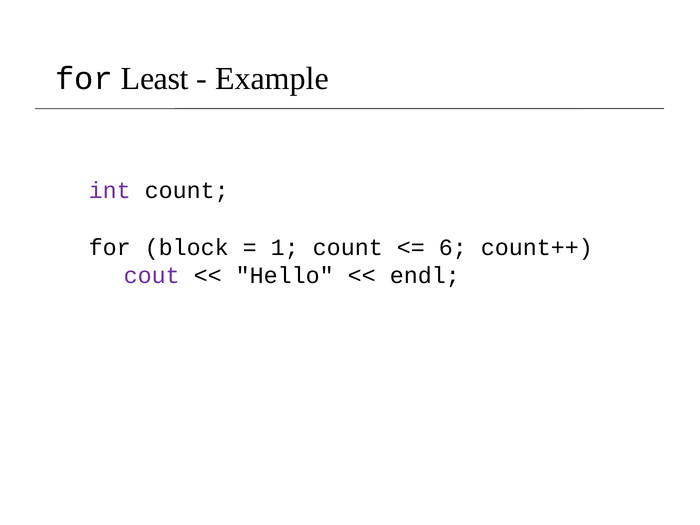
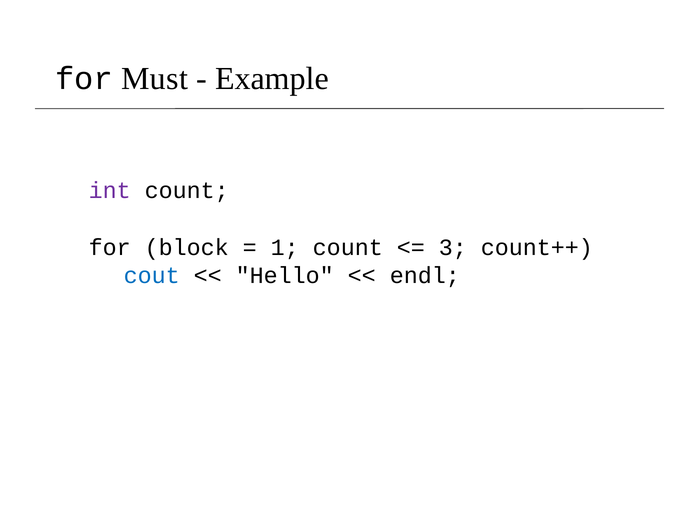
Least: Least -> Must (154, 78)
6: 6 -> 3 (453, 247)
cout colour: purple -> blue (152, 276)
